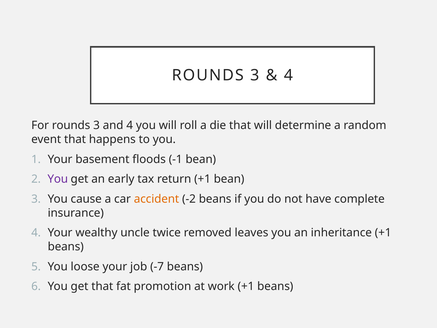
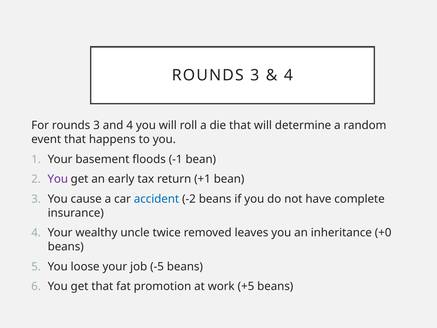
accident colour: orange -> blue (156, 199)
inheritance +1: +1 -> +0 (383, 233)
-7: -7 -> -5 (157, 266)
work +1: +1 -> +5 (246, 286)
